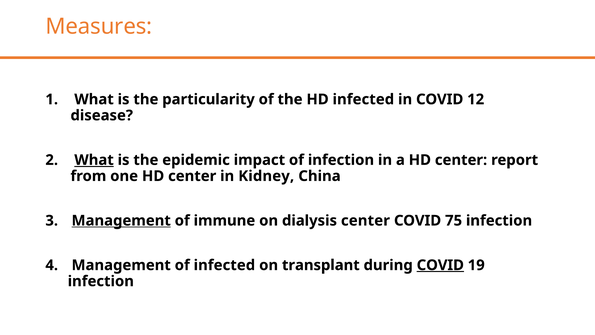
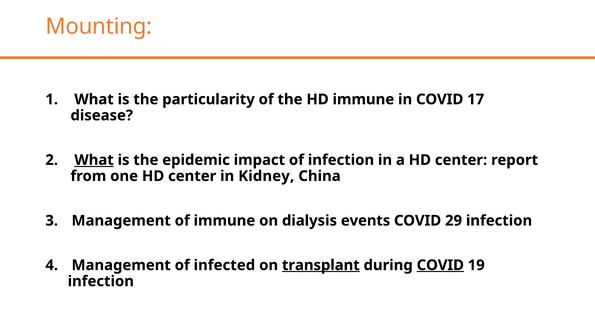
Measures: Measures -> Mounting (99, 26)
HD infected: infected -> immune (363, 99)
12: 12 -> 17 (476, 99)
Management underline: present -> none (121, 220)
dialysis center: center -> events (366, 220)
75: 75 -> 29 (454, 220)
transplant underline: none -> present (321, 265)
